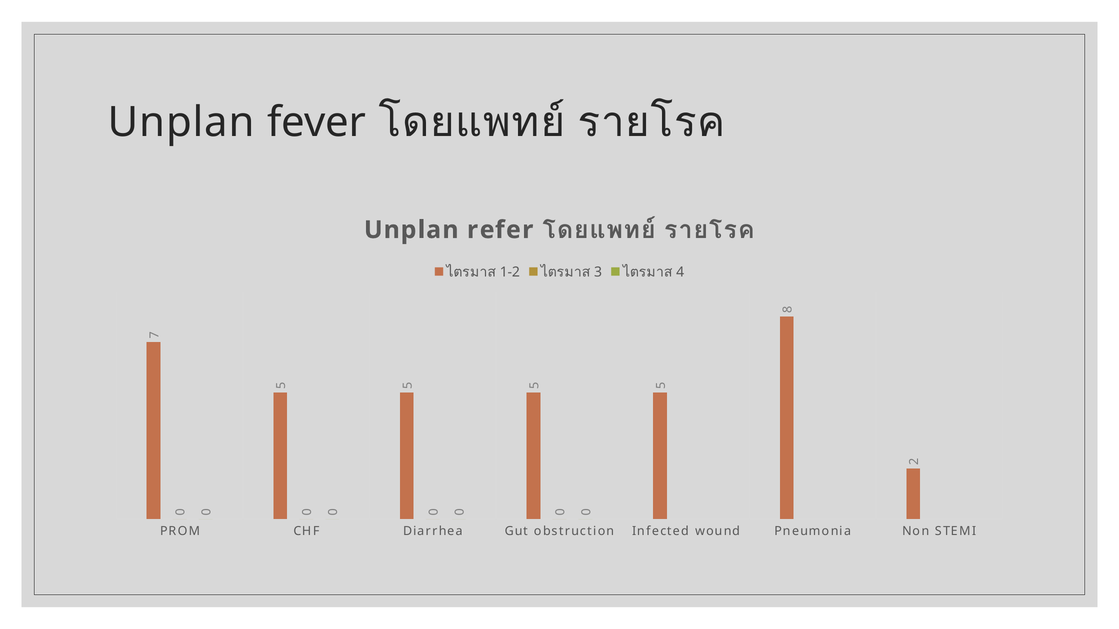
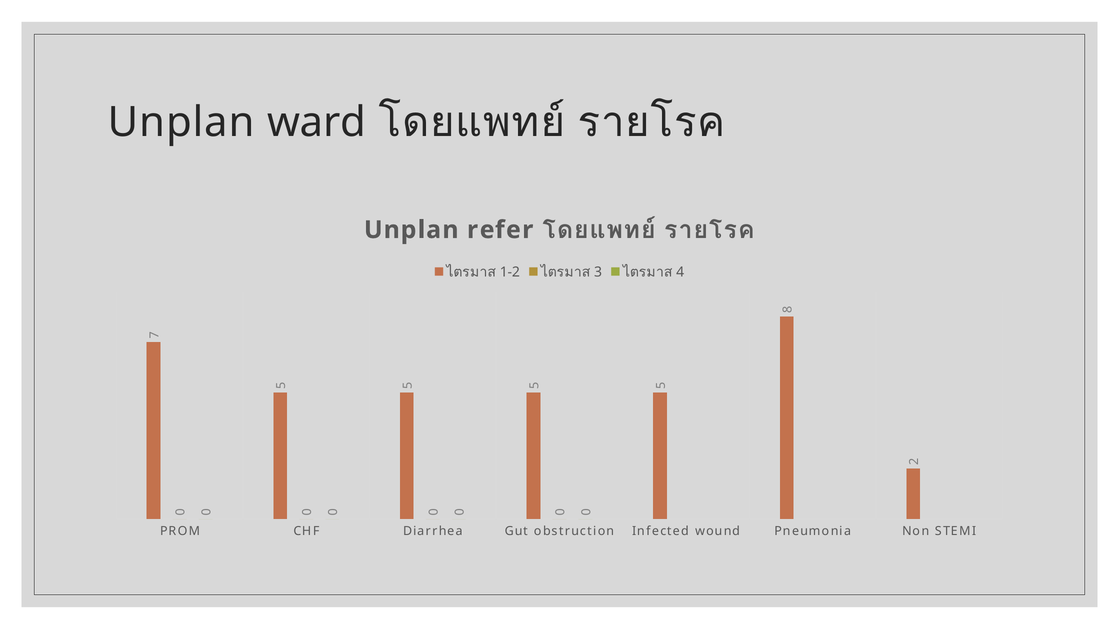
fever: fever -> ward (316, 122)
